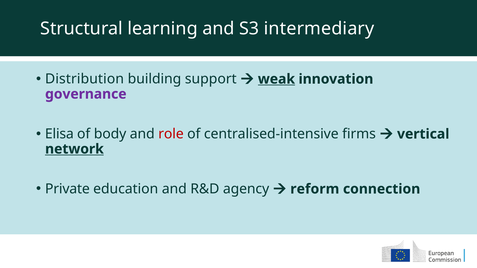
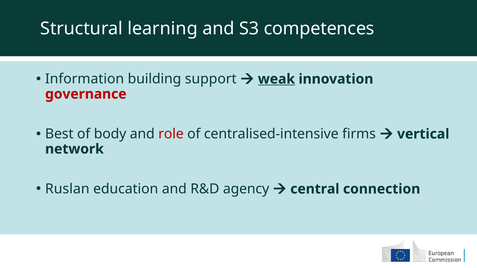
intermediary: intermediary -> competences (319, 29)
Distribution: Distribution -> Information (85, 79)
governance colour: purple -> red (86, 94)
Elisa: Elisa -> Best (59, 134)
network underline: present -> none (74, 149)
Private: Private -> Ruslan (67, 189)
reform: reform -> central (315, 189)
